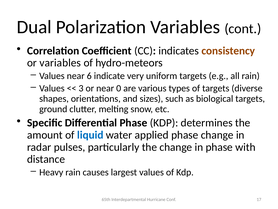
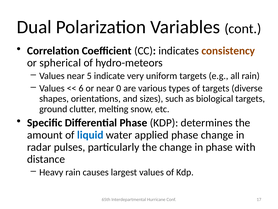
or variables: variables -> spherical (60, 63)
6: 6 -> 5 (89, 76)
3: 3 -> 6 (81, 88)
